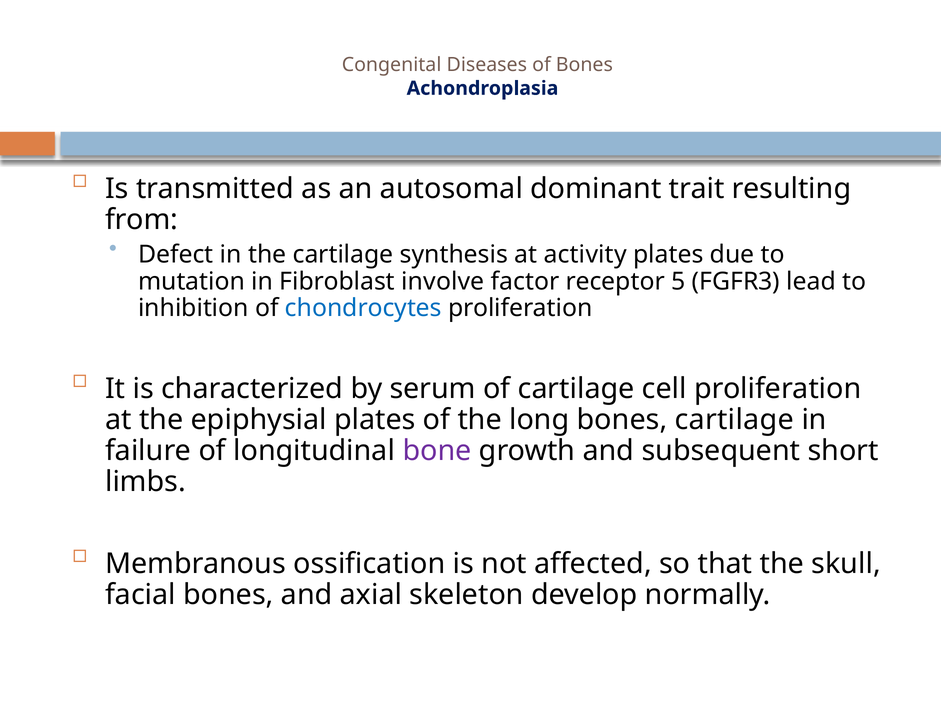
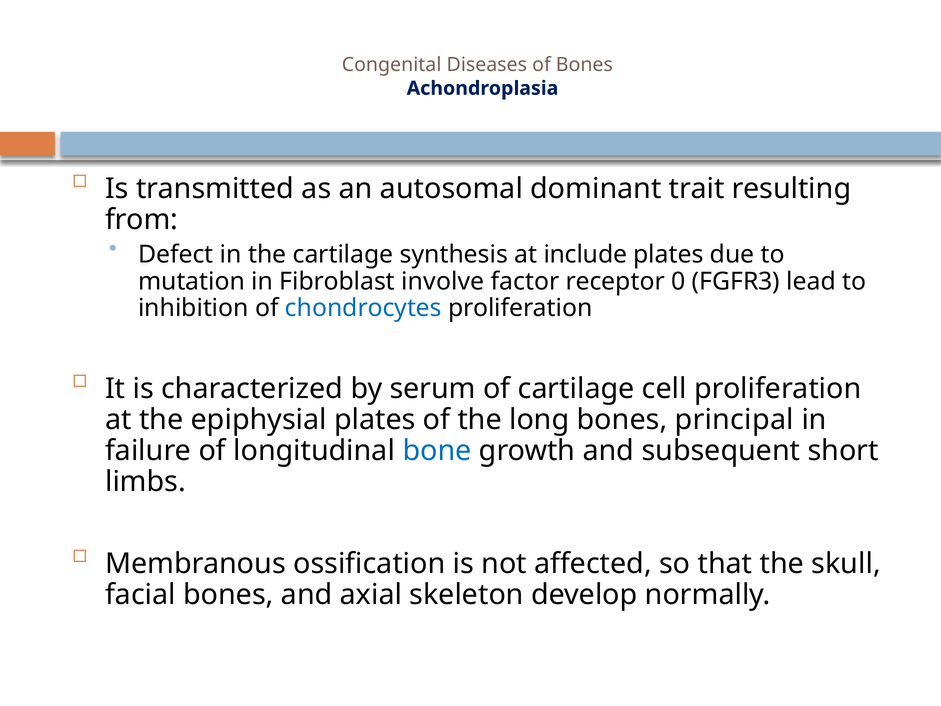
activity: activity -> include (585, 254)
5: 5 -> 0 (678, 281)
bones cartilage: cartilage -> principal (734, 420)
bone colour: purple -> blue (437, 451)
